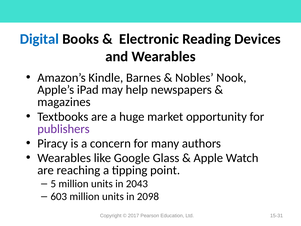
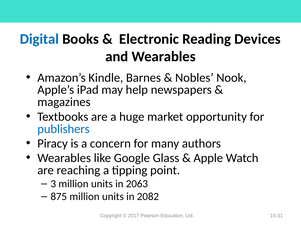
publishers colour: purple -> blue (63, 129)
5: 5 -> 3 (53, 184)
2043: 2043 -> 2063 (137, 184)
603: 603 -> 875 (59, 196)
2098: 2098 -> 2082 (148, 196)
